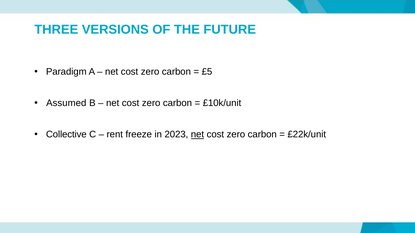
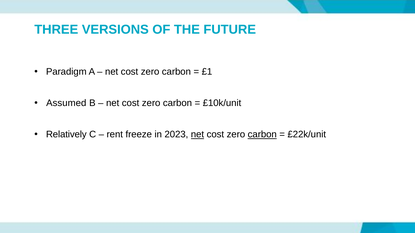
£5: £5 -> £1 (207, 72)
Collective: Collective -> Relatively (66, 135)
carbon underline: none -> present (262, 135)
